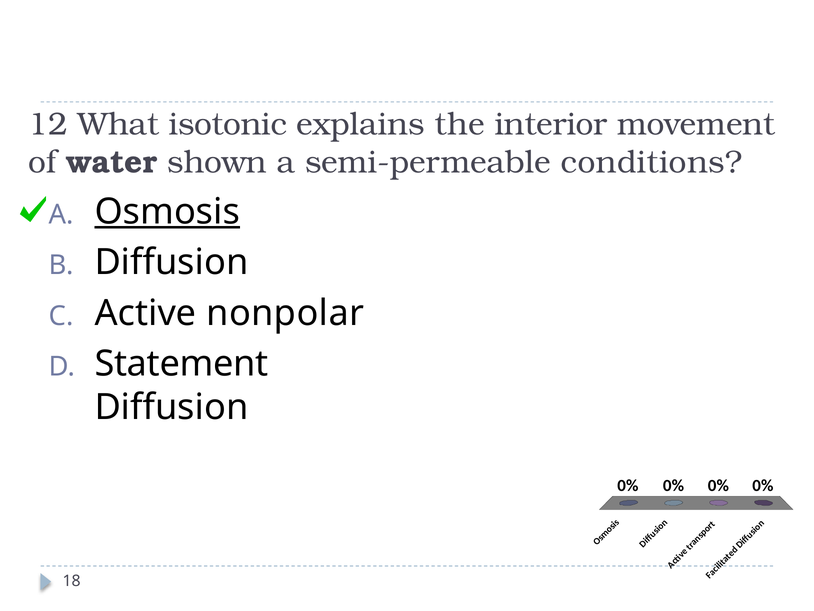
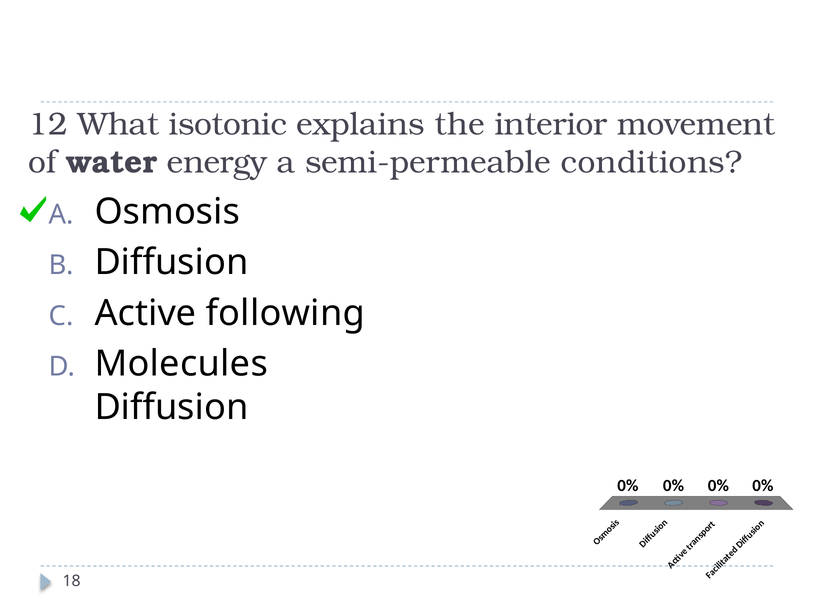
shown: shown -> energy (217, 162)
Osmosis underline: present -> none (167, 211)
nonpolar: nonpolar -> following (285, 313)
Statement: Statement -> Molecules (181, 364)
